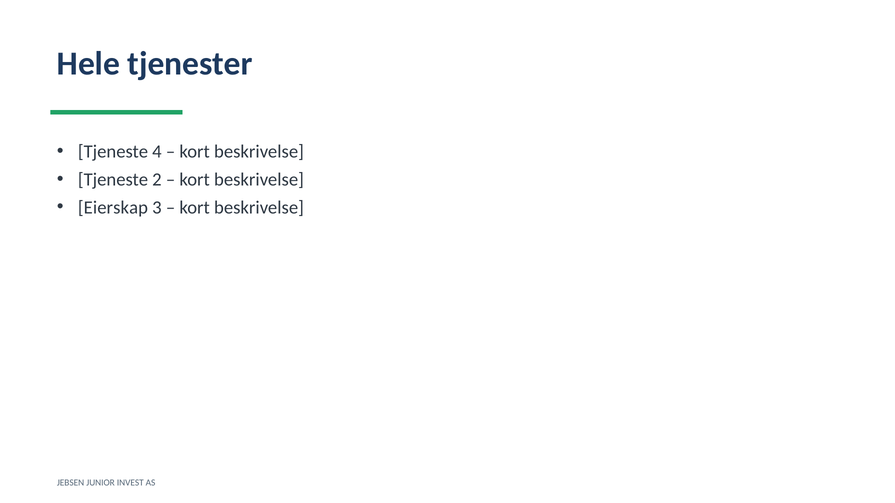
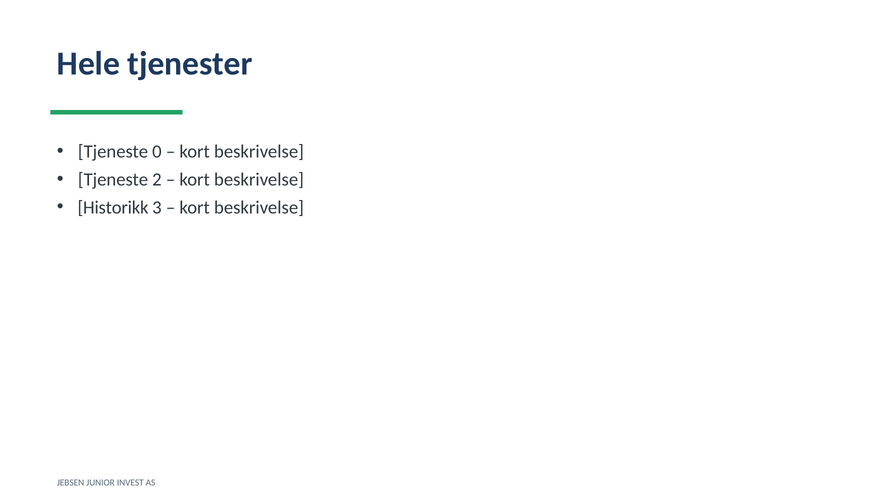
4: 4 -> 0 (157, 152)
Eierskap: Eierskap -> Historikk (113, 208)
